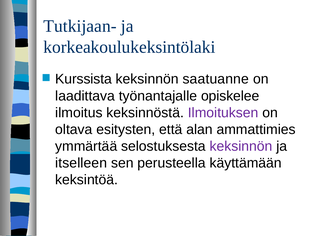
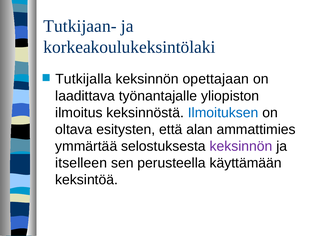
Kurssista: Kurssista -> Tutkijalla (83, 79)
saatuanne: saatuanne -> opettajaan (216, 79)
opiskelee: opiskelee -> yliopiston (230, 96)
Ilmoituksen colour: purple -> blue (223, 112)
